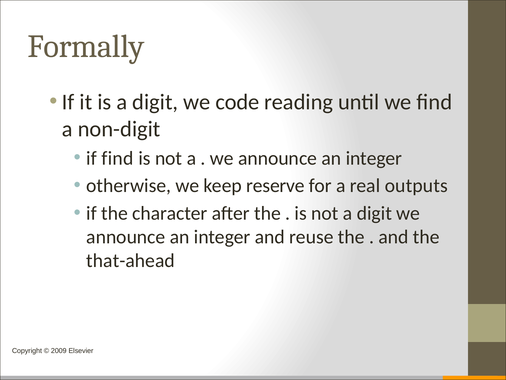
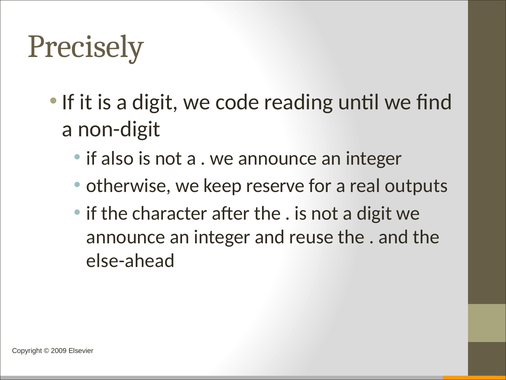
Formally: Formally -> Precisely (86, 47)
if find: find -> also (118, 158)
that-ahead: that-ahead -> else-ahead (131, 260)
